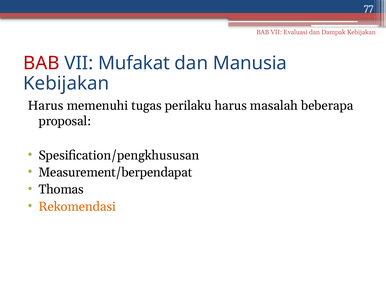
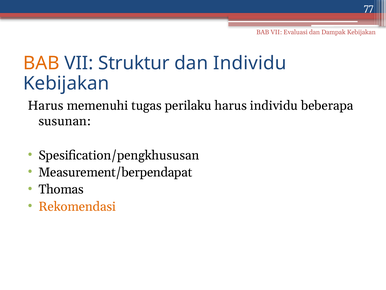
BAB colour: red -> orange (41, 63)
Mufakat: Mufakat -> Struktur (134, 63)
dan Manusia: Manusia -> Individu (250, 63)
harus masalah: masalah -> individu (274, 105)
proposal: proposal -> susunan (65, 121)
